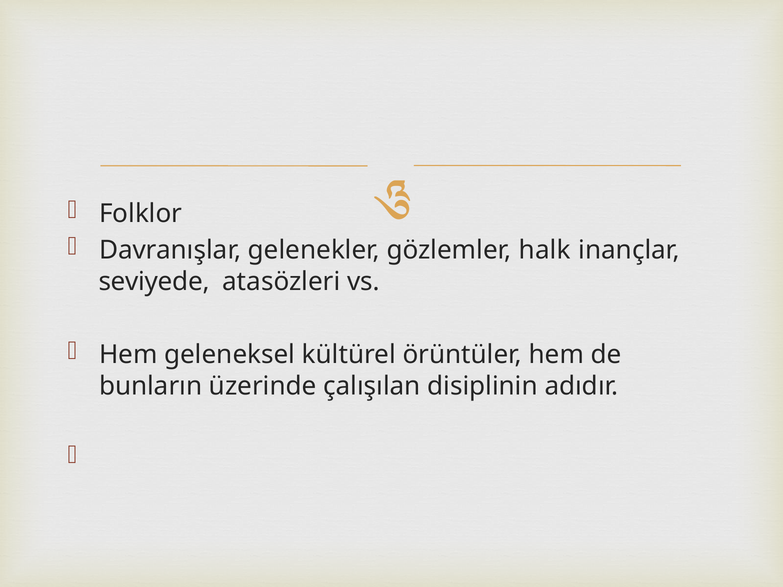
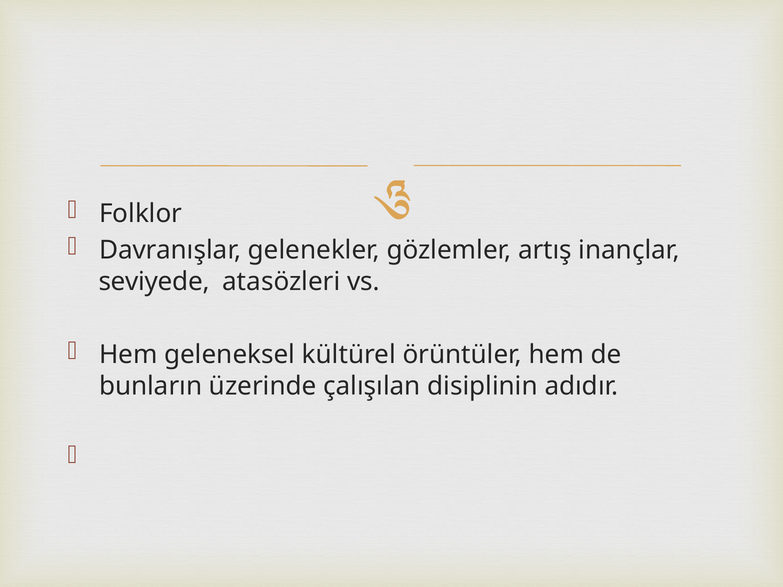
halk: halk -> artış (545, 250)
